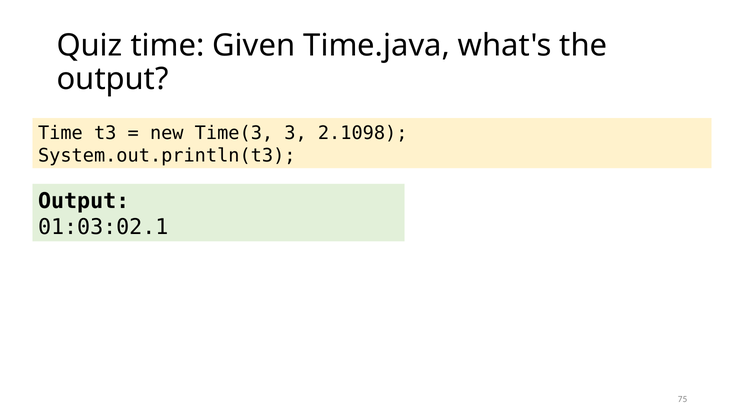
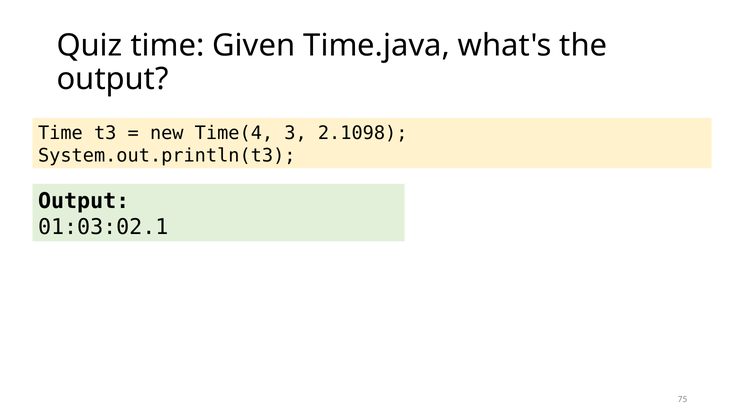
Time(3: Time(3 -> Time(4 (234, 133)
